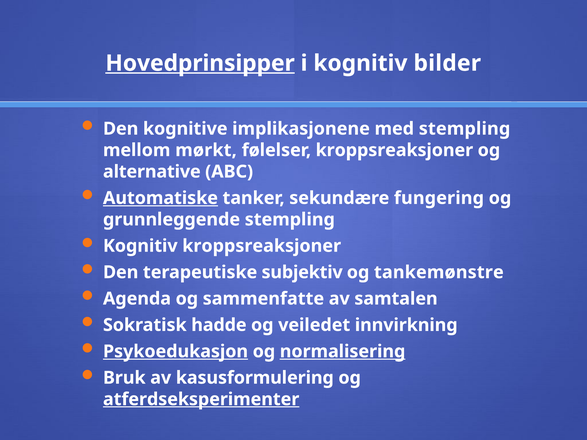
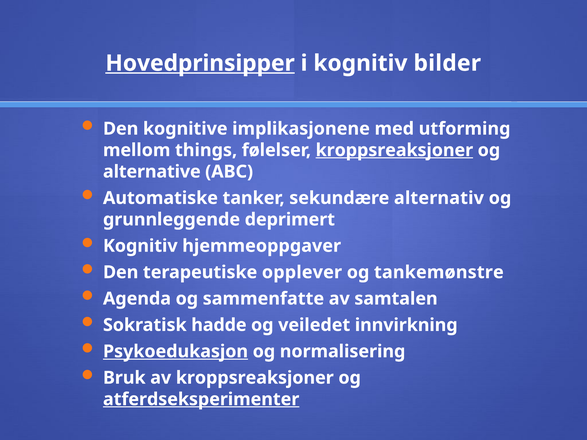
med stempling: stempling -> utforming (465, 129)
mørkt: mørkt -> things (206, 150)
kroppsreaksjoner underline: none -> present (394, 150)
Automatiske underline: present -> none (160, 198)
fungering: fungering -> alternativ (439, 198)
grunnleggende stempling: stempling -> deprimert (290, 220)
Kognitiv kroppsreaksjoner: kroppsreaksjoner -> hjemmeoppgaver (262, 246)
subjektiv: subjektiv -> opplever (302, 272)
normalisering underline: present -> none (343, 352)
av kasusformulering: kasusformulering -> kroppsreaksjoner (255, 378)
